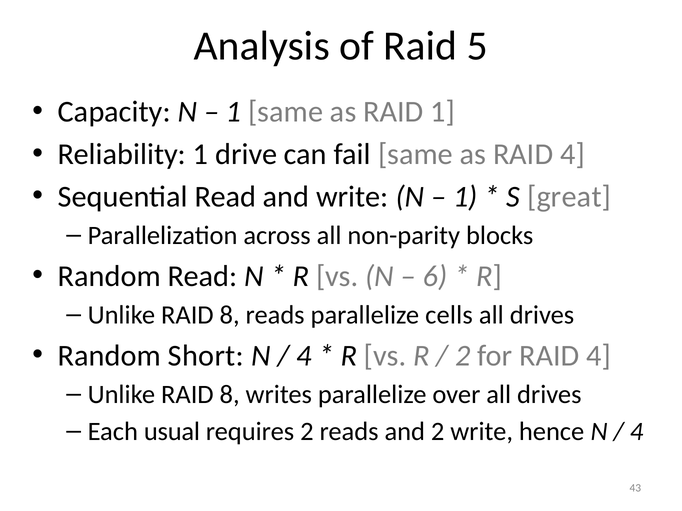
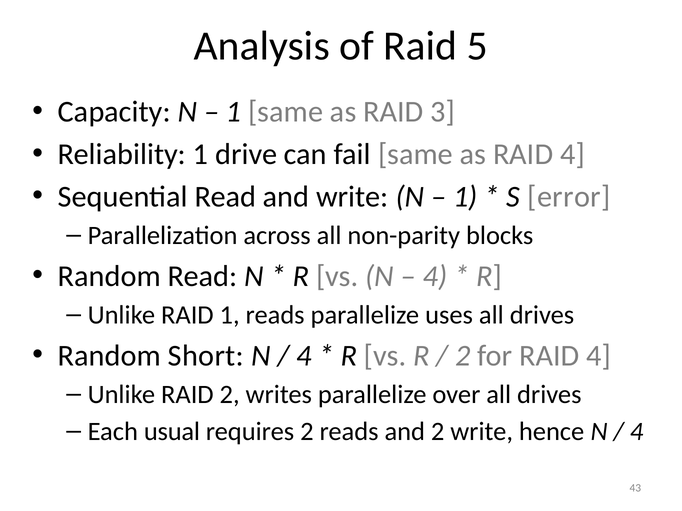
RAID 1: 1 -> 3 (443, 112)
great: great -> error (569, 197)
6: 6 -> 4 (435, 276)
8: 8 -> 1 (230, 315)
cells: cells -> uses (449, 315)
8: 8 -> 2 (230, 395)
